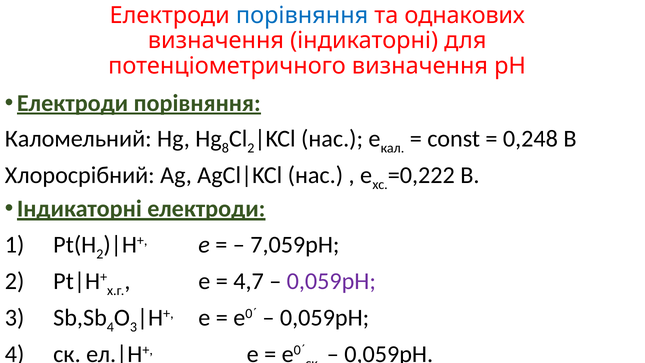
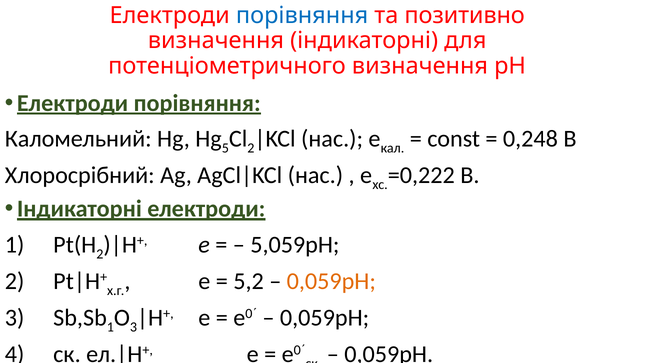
однакових: однакових -> позитивно (465, 15)
8: 8 -> 5 (225, 148)
7,059pH: 7,059pH -> 5,059pH (295, 244)
4,7: 4,7 -> 5,2 (249, 281)
0,059pH colour: purple -> orange (331, 281)
4: 4 -> 1 (110, 327)
